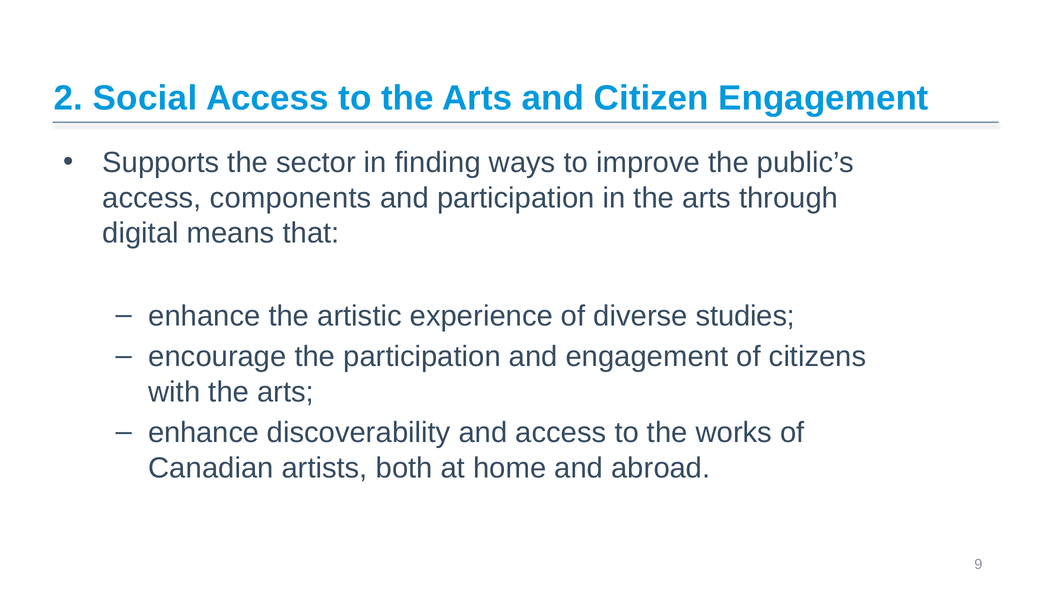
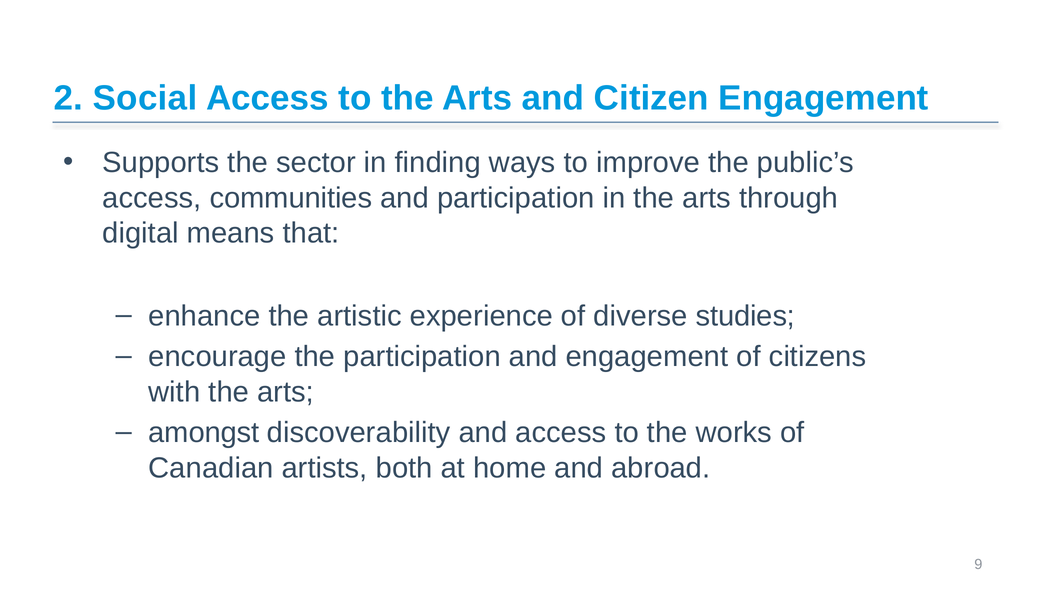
components: components -> communities (291, 198)
enhance: enhance -> amongst (204, 433)
